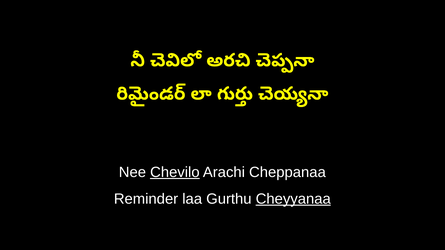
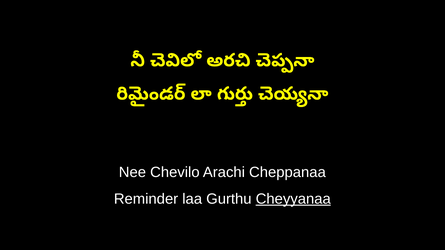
Chevilo underline: present -> none (175, 172)
